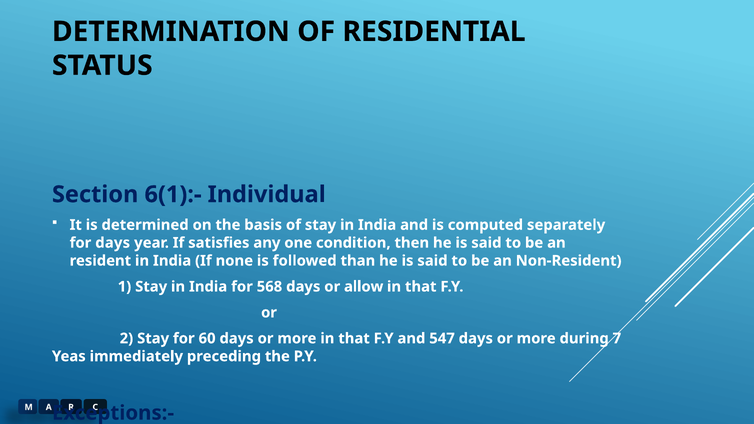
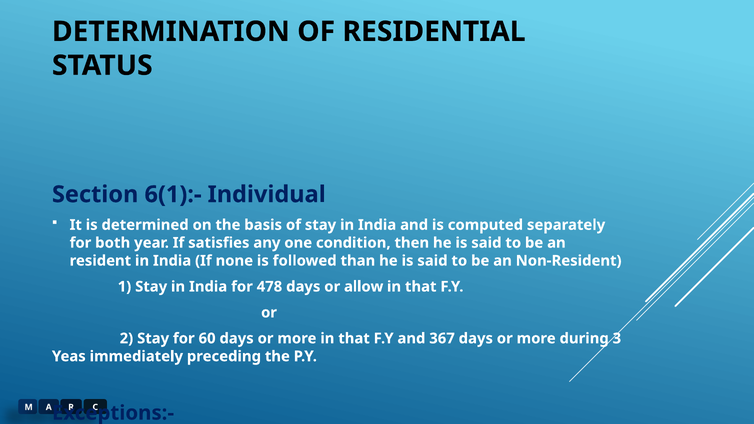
for days: days -> both (113, 243)
568: 568 -> 478 (269, 287)
547: 547 -> 367 (442, 339)
7: 7 -> 3 (617, 339)
